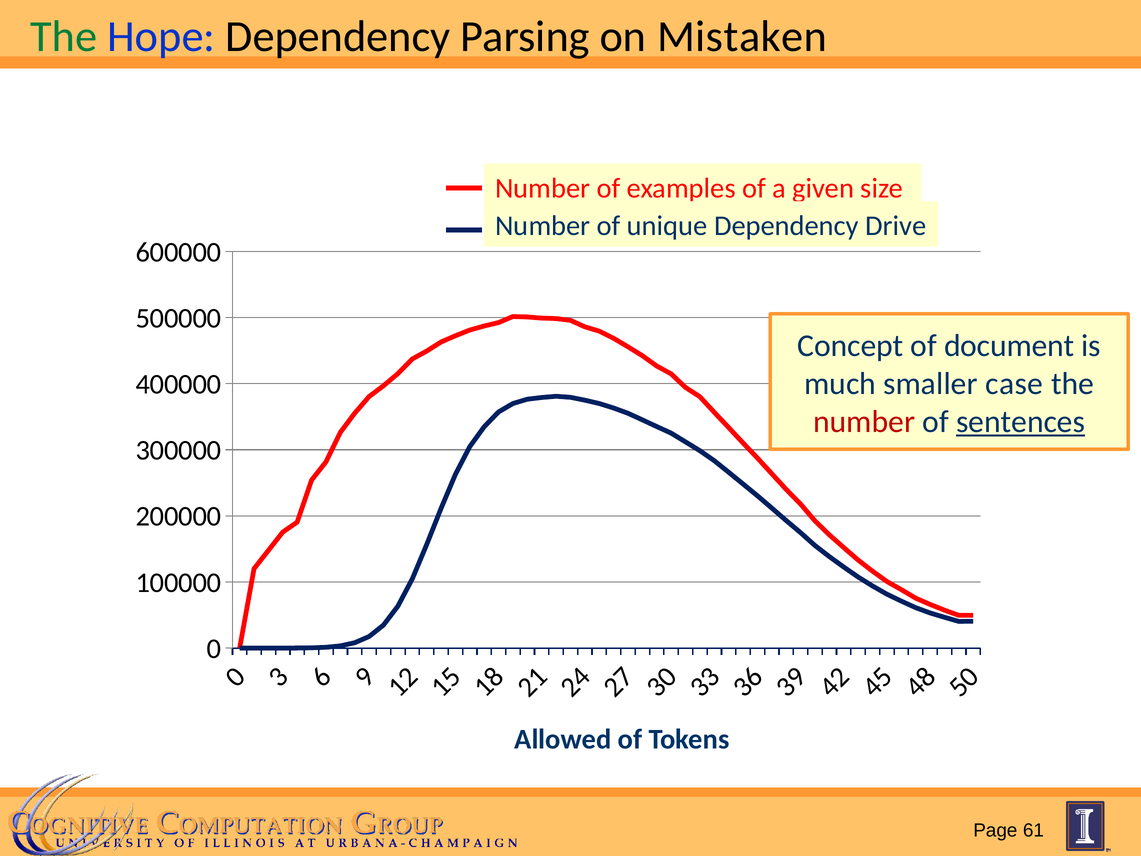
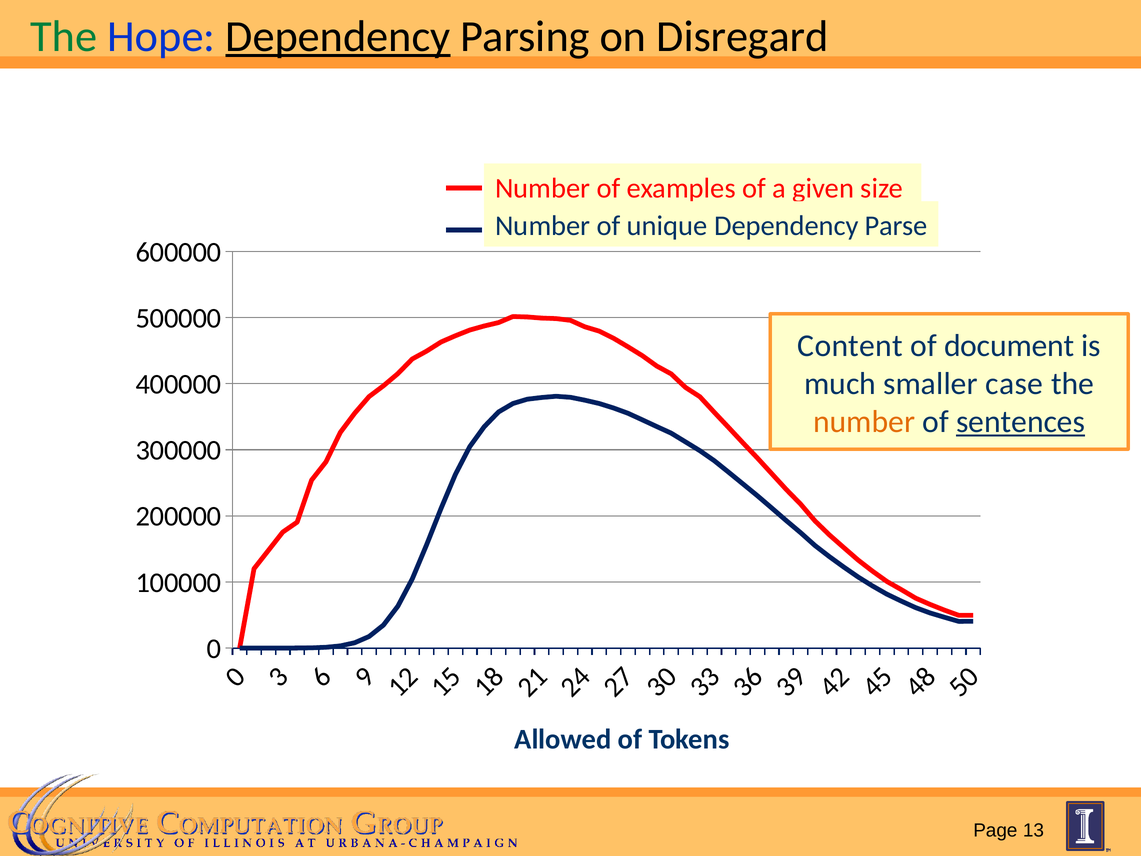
Dependency underline: none -> present (338, 36)
Mistaken: Mistaken -> Disregard (742, 36)
Drive: Drive -> Parse (896, 226)
Concept: Concept -> Content (850, 346)
number colour: red -> orange (864, 422)
61: 61 -> 13 (1033, 830)
